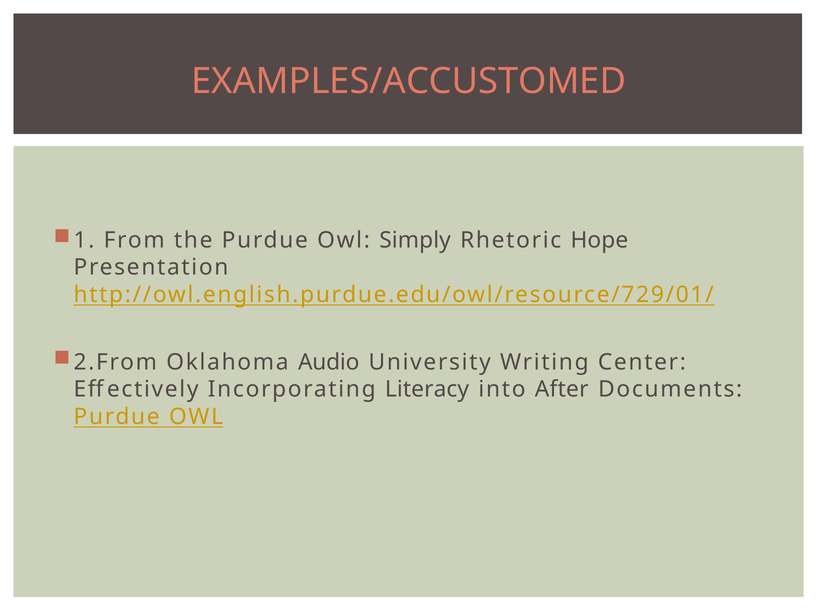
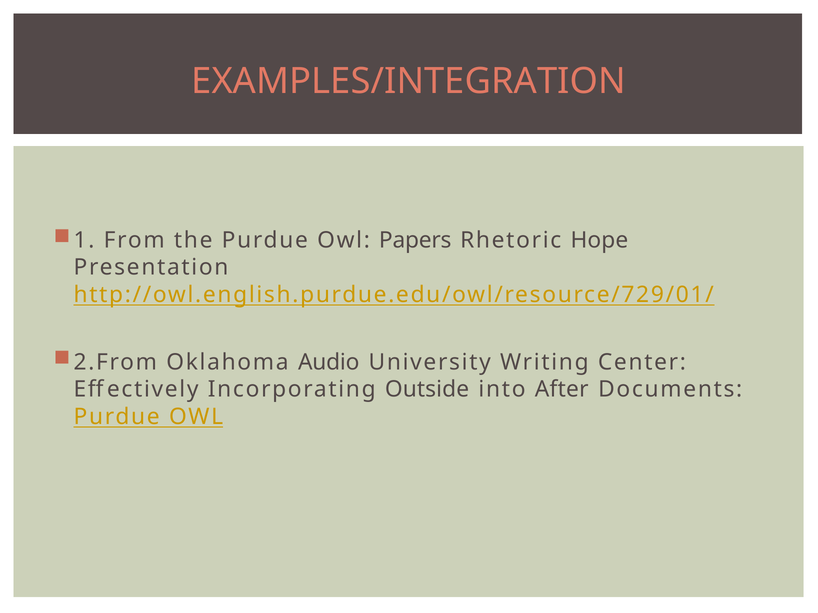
EXAMPLES/ACCUSTOMED: EXAMPLES/ACCUSTOMED -> EXAMPLES/INTEGRATION (409, 81)
Simply: Simply -> Papers (415, 240)
Literacy: Literacy -> Outside (427, 390)
